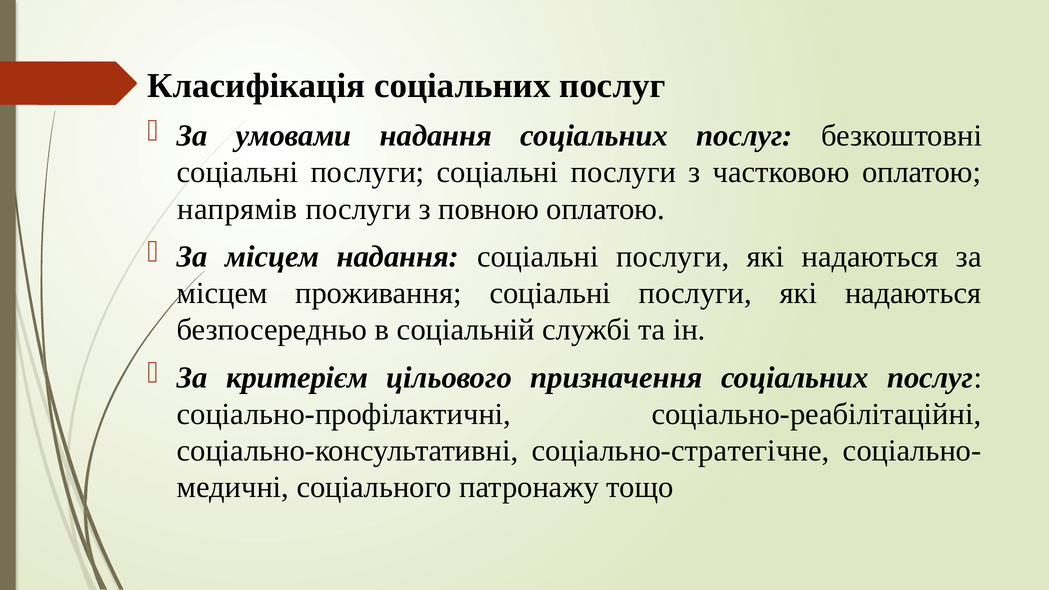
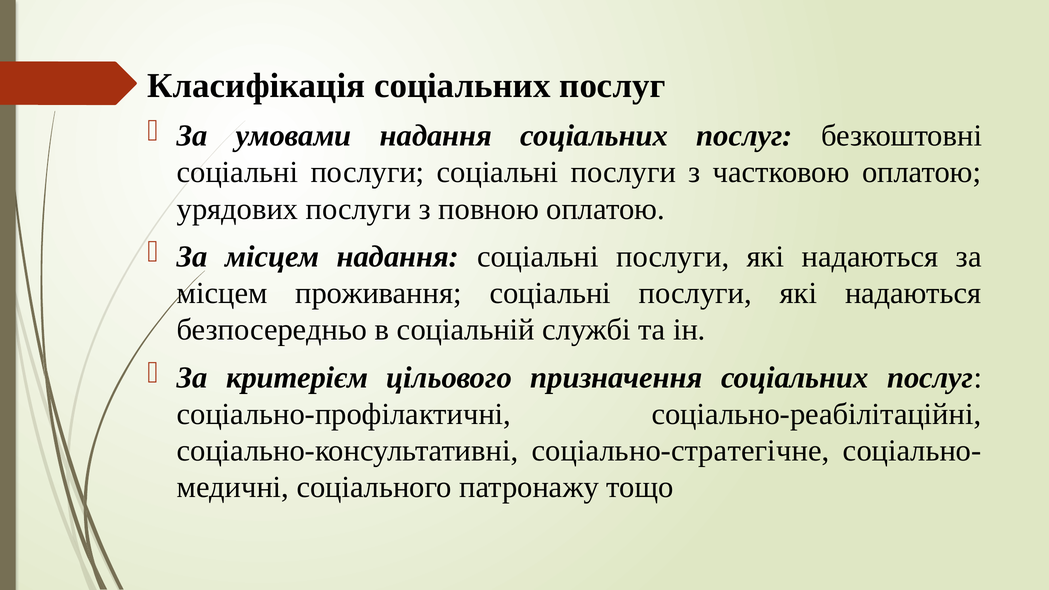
напрямів: напрямів -> урядових (238, 209)
